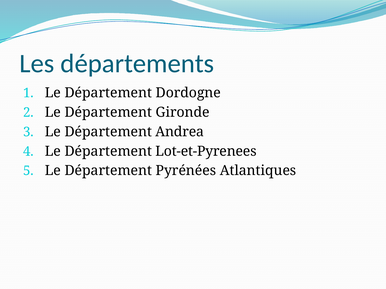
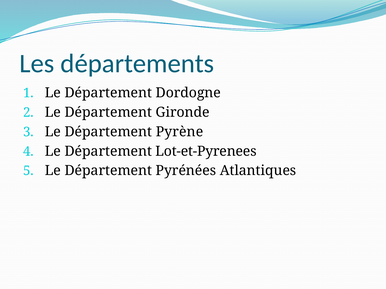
Andrea: Andrea -> Pyrène (180, 132)
